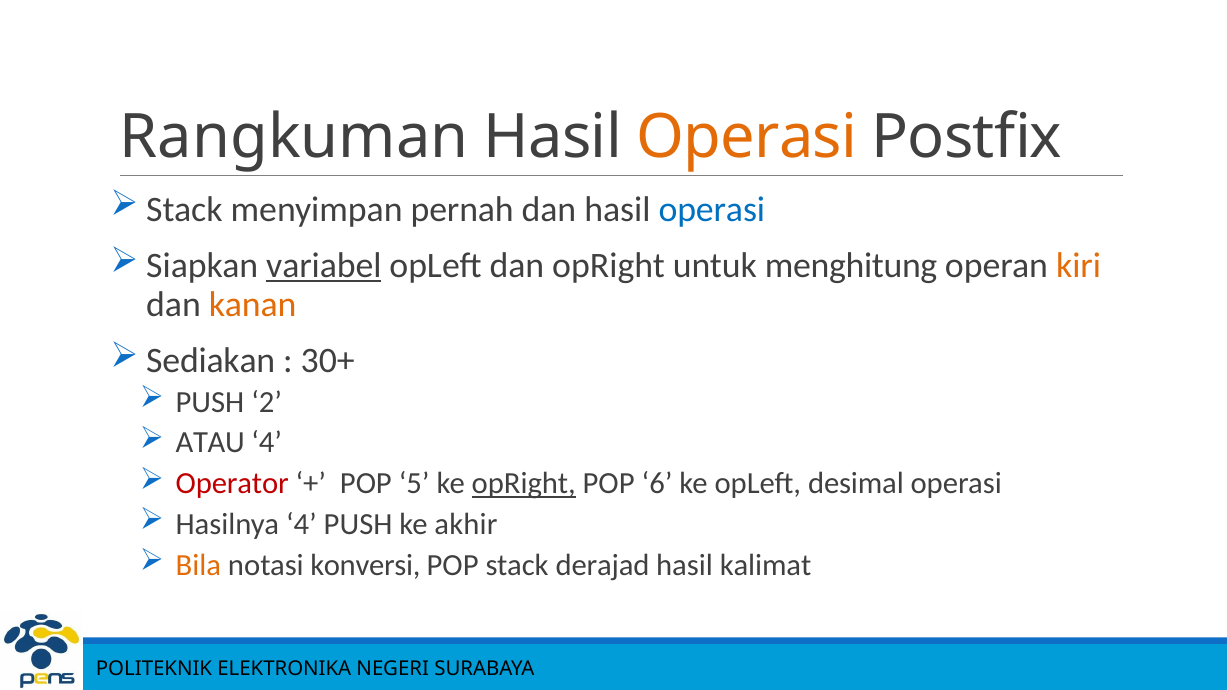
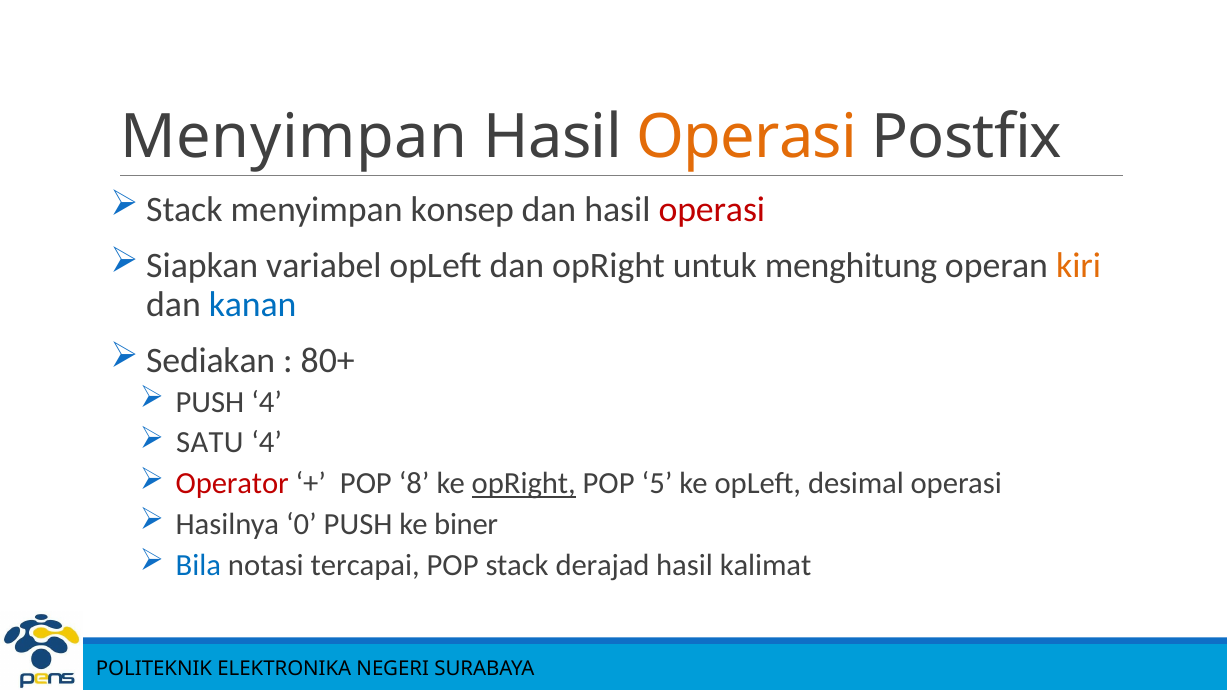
Rangkuman: Rangkuman -> Menyimpan (294, 137)
pernah: pernah -> konsep (462, 209)
operasi colour: blue -> red (712, 209)
variabel underline: present -> none (324, 266)
kanan colour: orange -> blue (253, 304)
30+: 30+ -> 80+ (328, 361)
PUSH 2: 2 -> 4 (267, 402)
ATAU: ATAU -> SATU (210, 443)
5: 5 -> 8 (414, 484)
6: 6 -> 5 (657, 484)
Hasilnya 4: 4 -> 0 (301, 524)
akhir: akhir -> biner (466, 524)
Bila colour: orange -> blue (198, 565)
konversi: konversi -> tercapai (365, 565)
